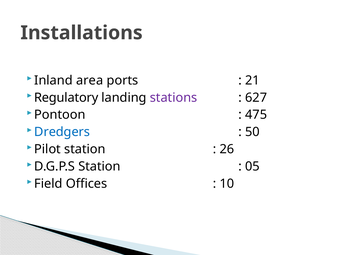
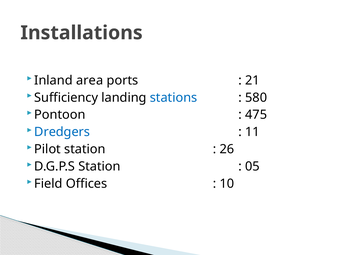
Regulatory: Regulatory -> Sufficiency (66, 98)
stations colour: purple -> blue (174, 98)
627: 627 -> 580 (256, 98)
50: 50 -> 11 (252, 132)
